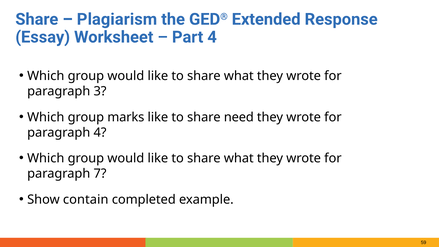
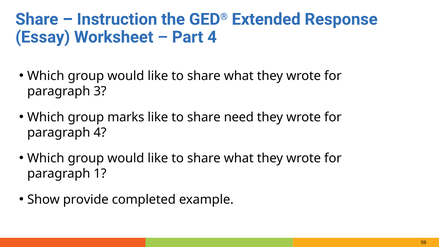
Plagiarism: Plagiarism -> Instruction (117, 19)
7: 7 -> 1 (100, 174)
contain: contain -> provide (86, 199)
